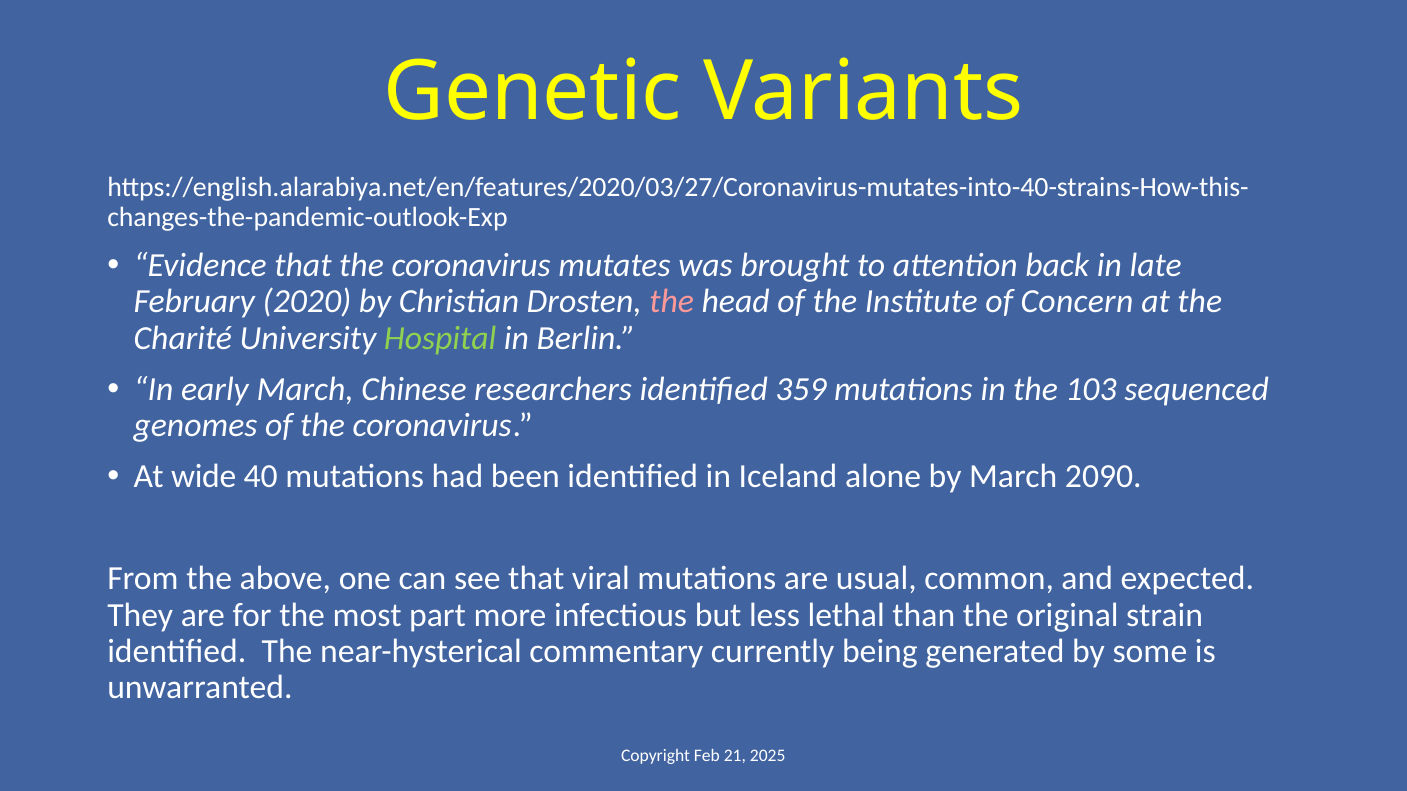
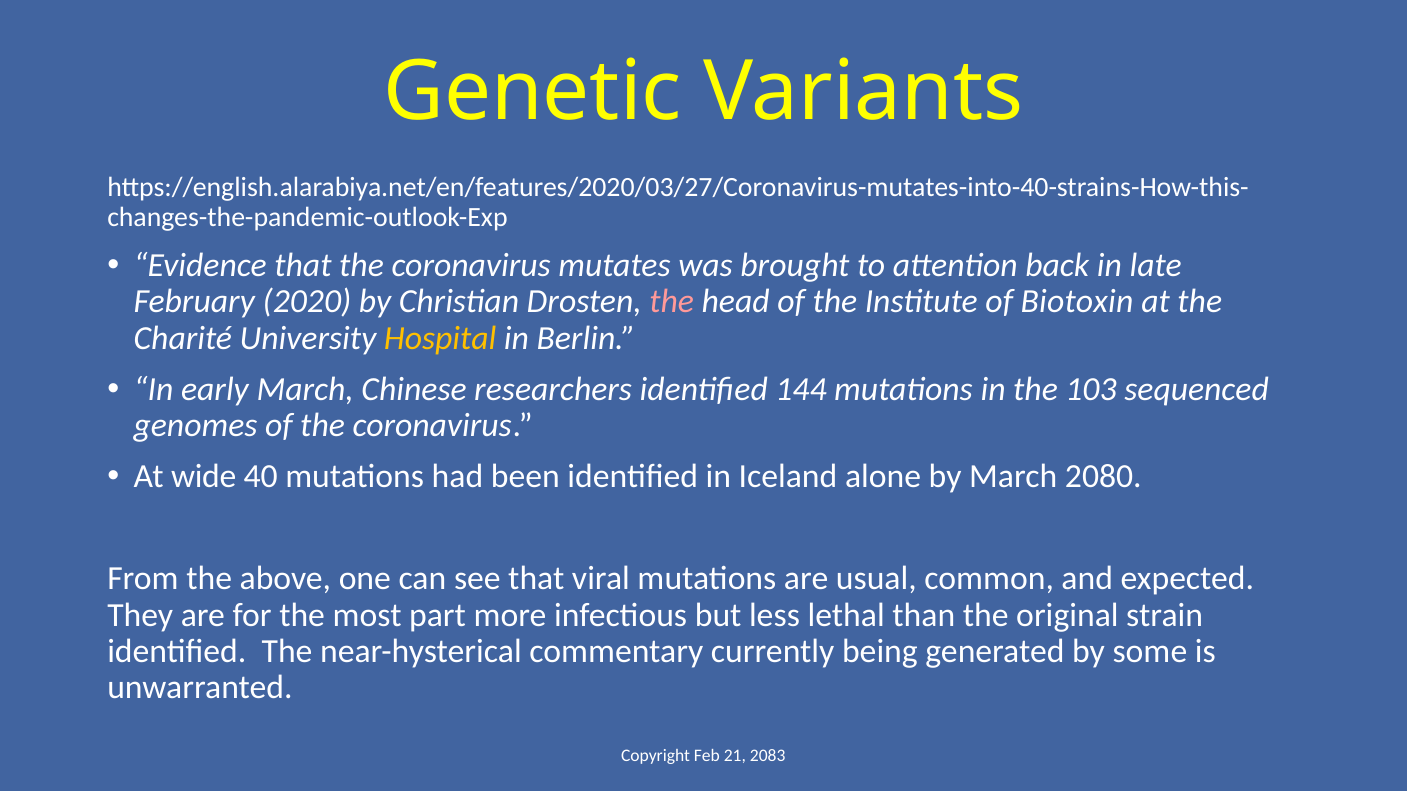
Concern: Concern -> Biotoxin (1077, 302)
Hospital colour: light green -> yellow (440, 338)
359: 359 -> 144 (801, 389)
2090: 2090 -> 2080 (1103, 477)
2025: 2025 -> 2083 (768, 756)
